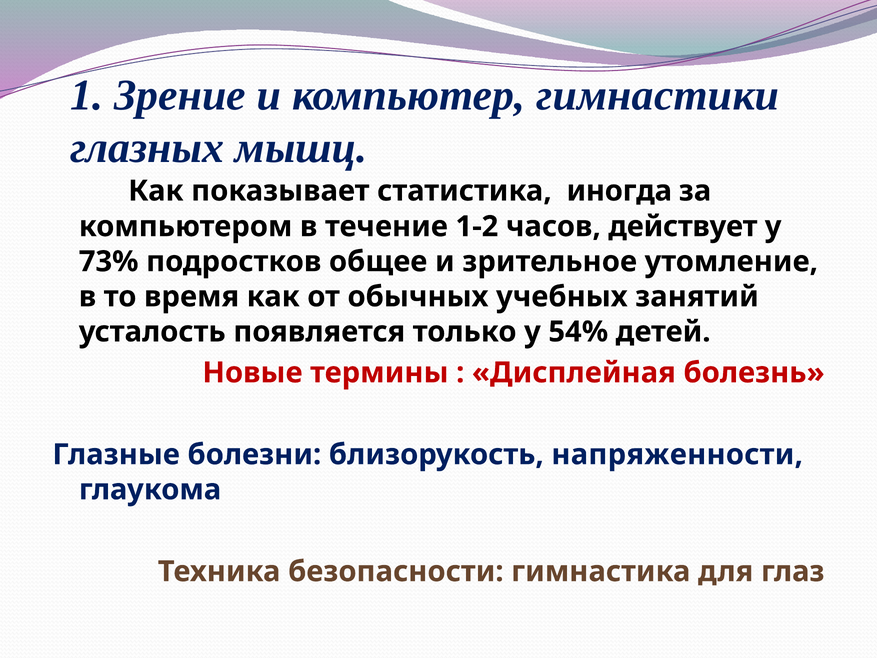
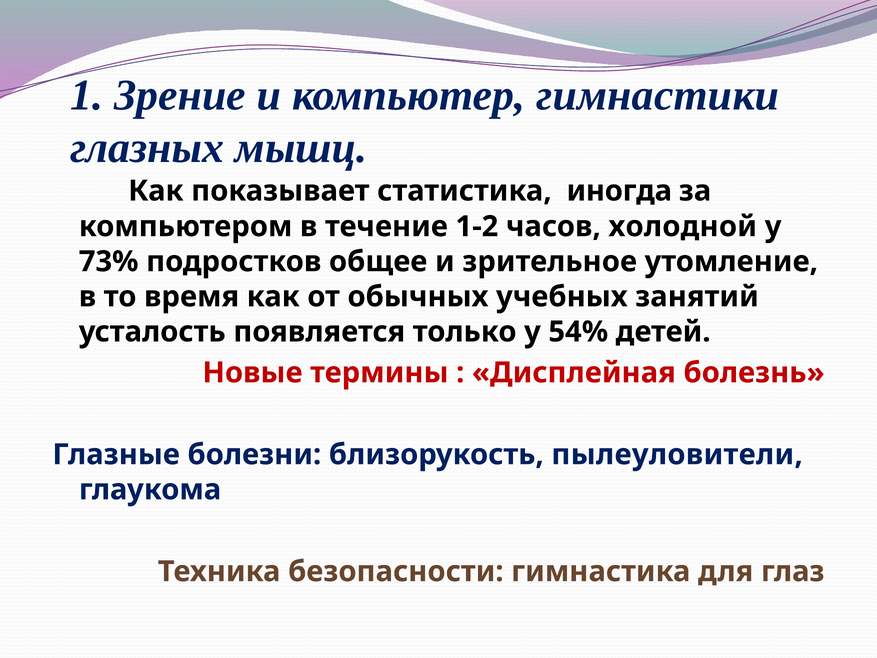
действует: действует -> холодной (683, 226)
напряженности: напряженности -> пылеуловители (677, 454)
